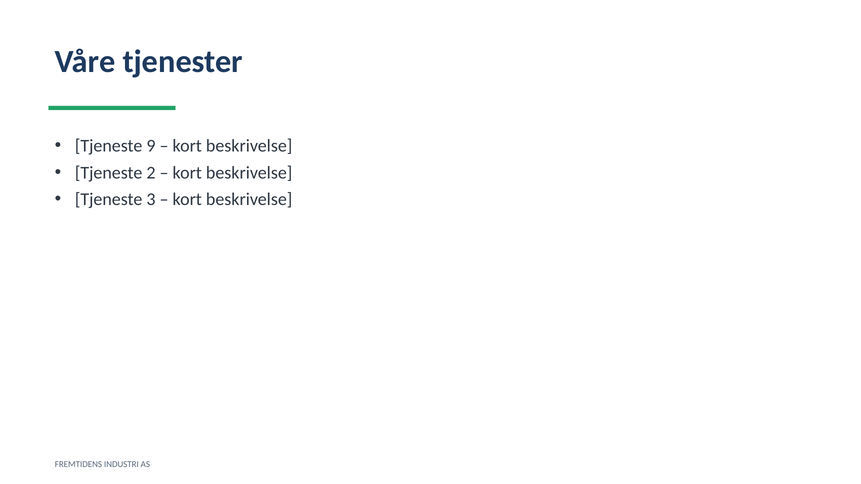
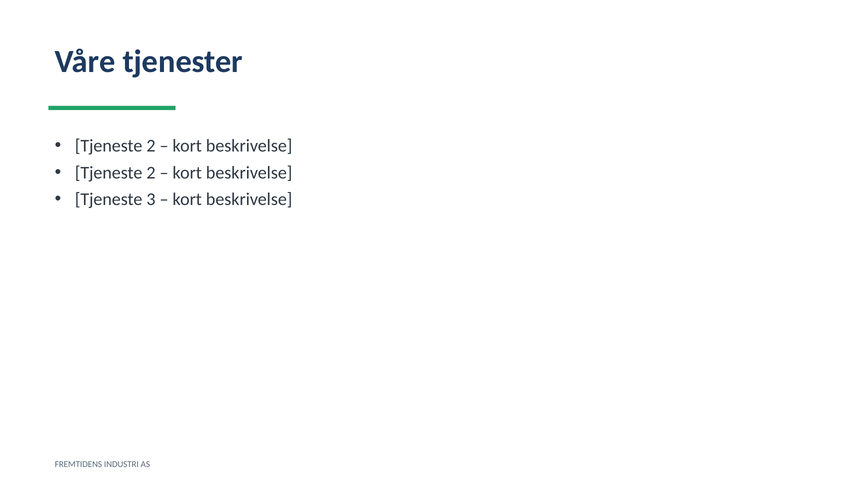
9: 9 -> 2 (151, 146)
